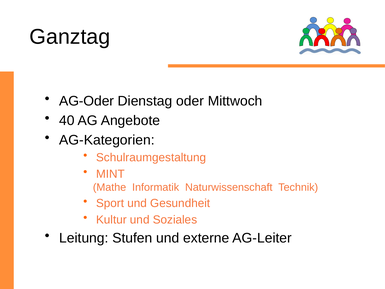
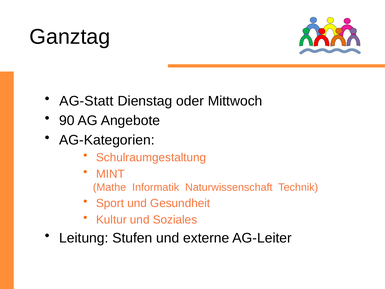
AG-Oder: AG-Oder -> AG-Statt (86, 101)
40: 40 -> 90 (67, 120)
